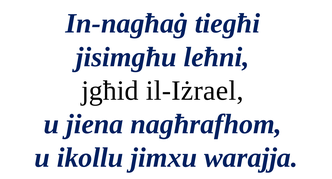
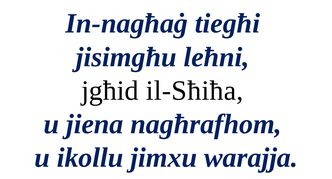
il-Iżrael: il-Iżrael -> il-Sħiħa (195, 91)
